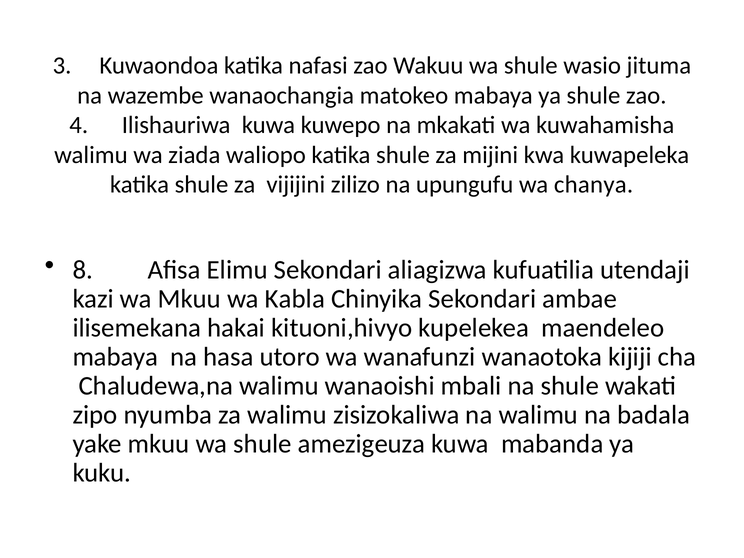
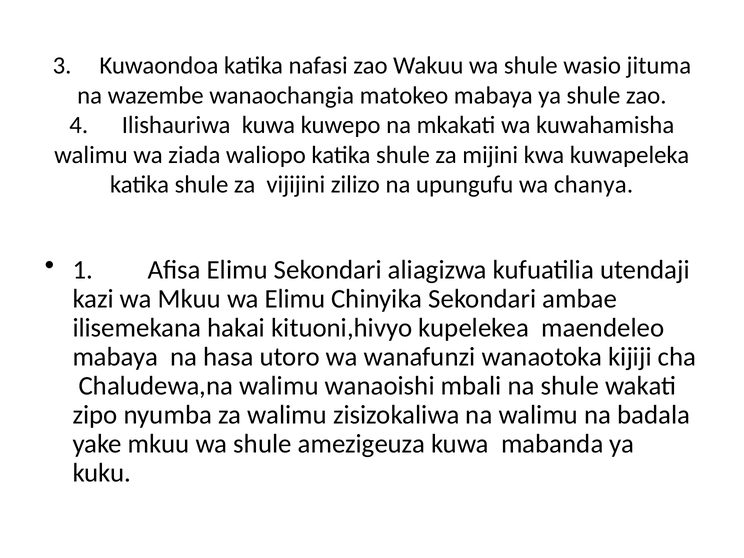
8: 8 -> 1 (83, 270)
wa Kabla: Kabla -> Elimu (295, 299)
